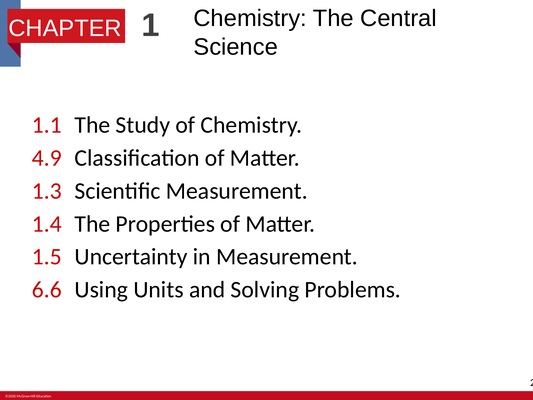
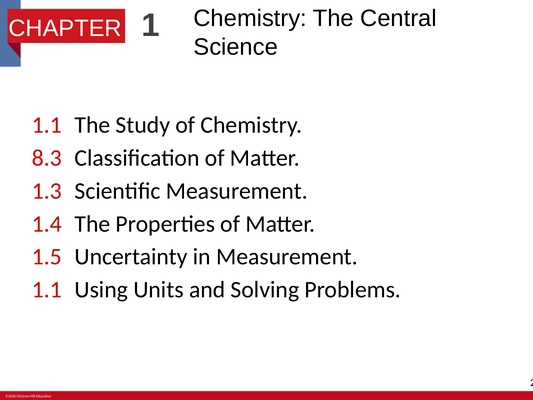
4.9: 4.9 -> 8.3 (47, 158)
6.6: 6.6 -> 1.1 (47, 290)
